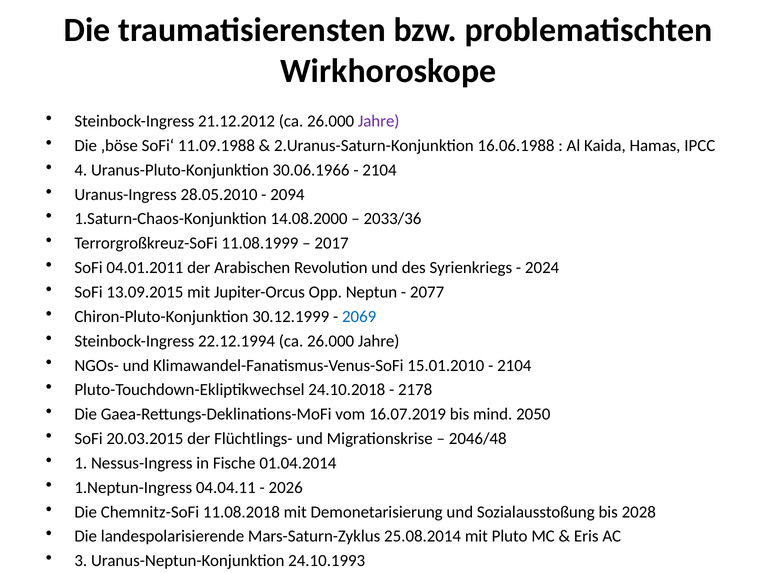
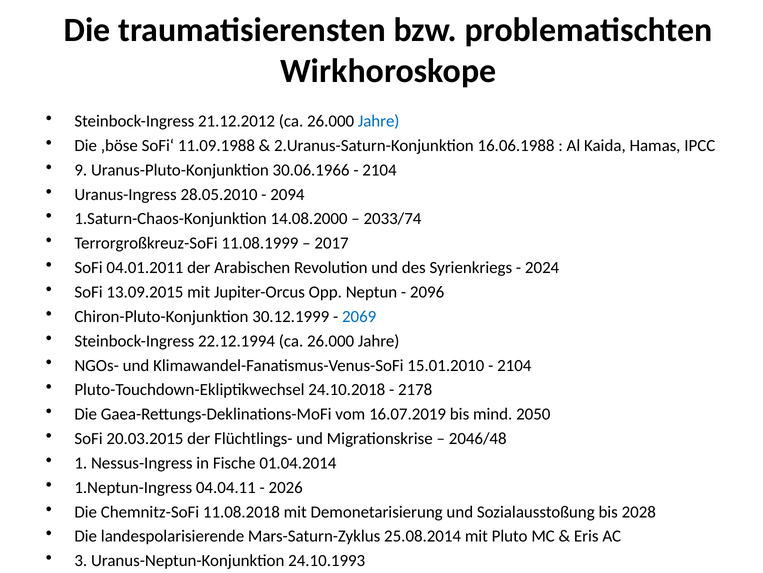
Jahre colour: purple -> blue (379, 121)
4: 4 -> 9 (81, 170)
2033/36: 2033/36 -> 2033/74 (392, 219)
2077: 2077 -> 2096 (427, 292)
